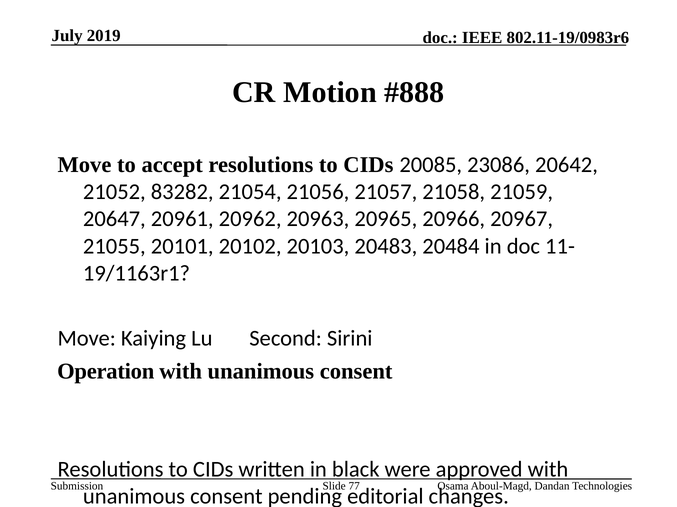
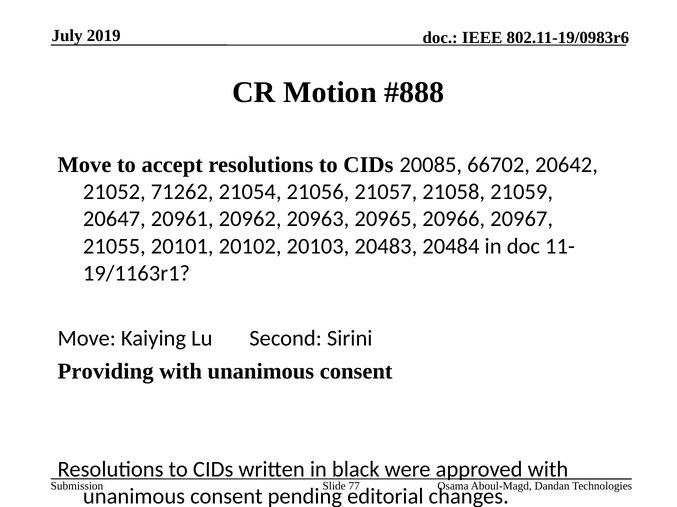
23086: 23086 -> 66702 (499, 165)
83282: 83282 -> 71262 (182, 192)
Operation: Operation -> Providing (106, 372)
